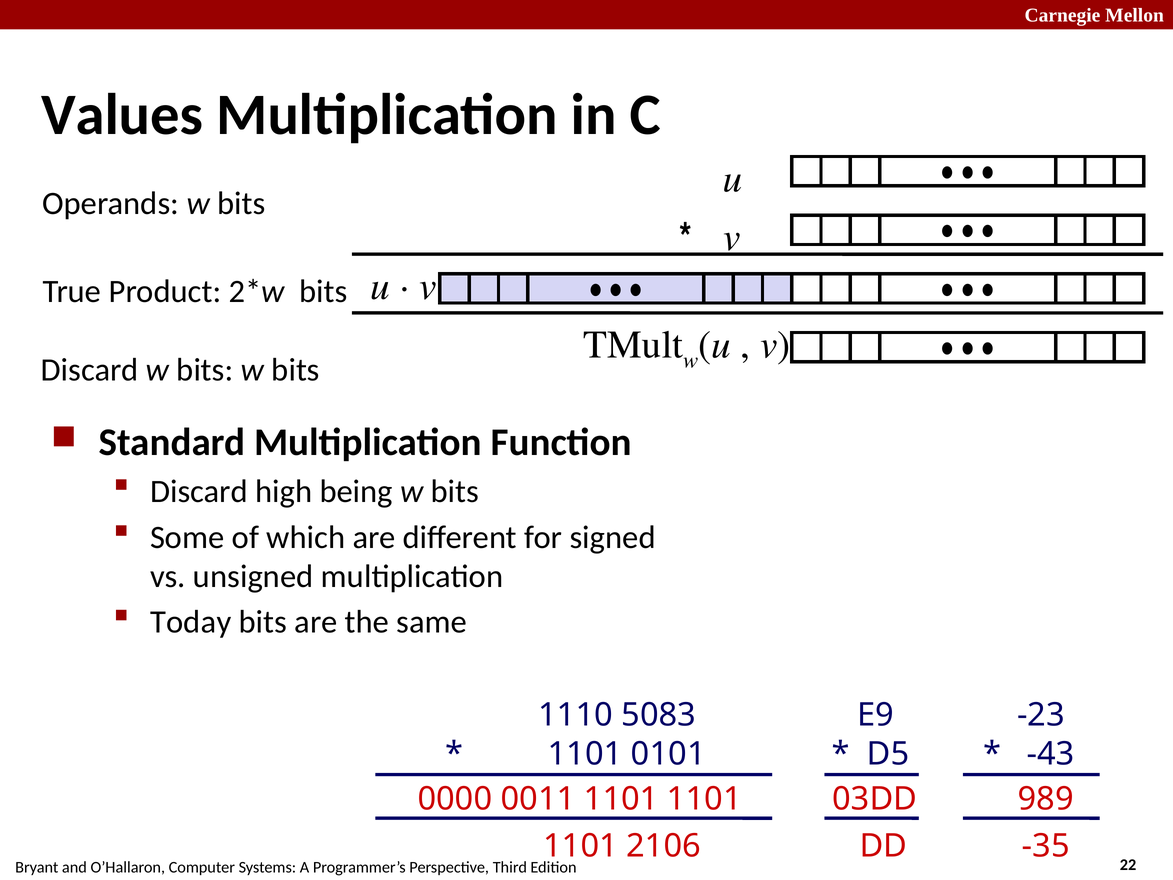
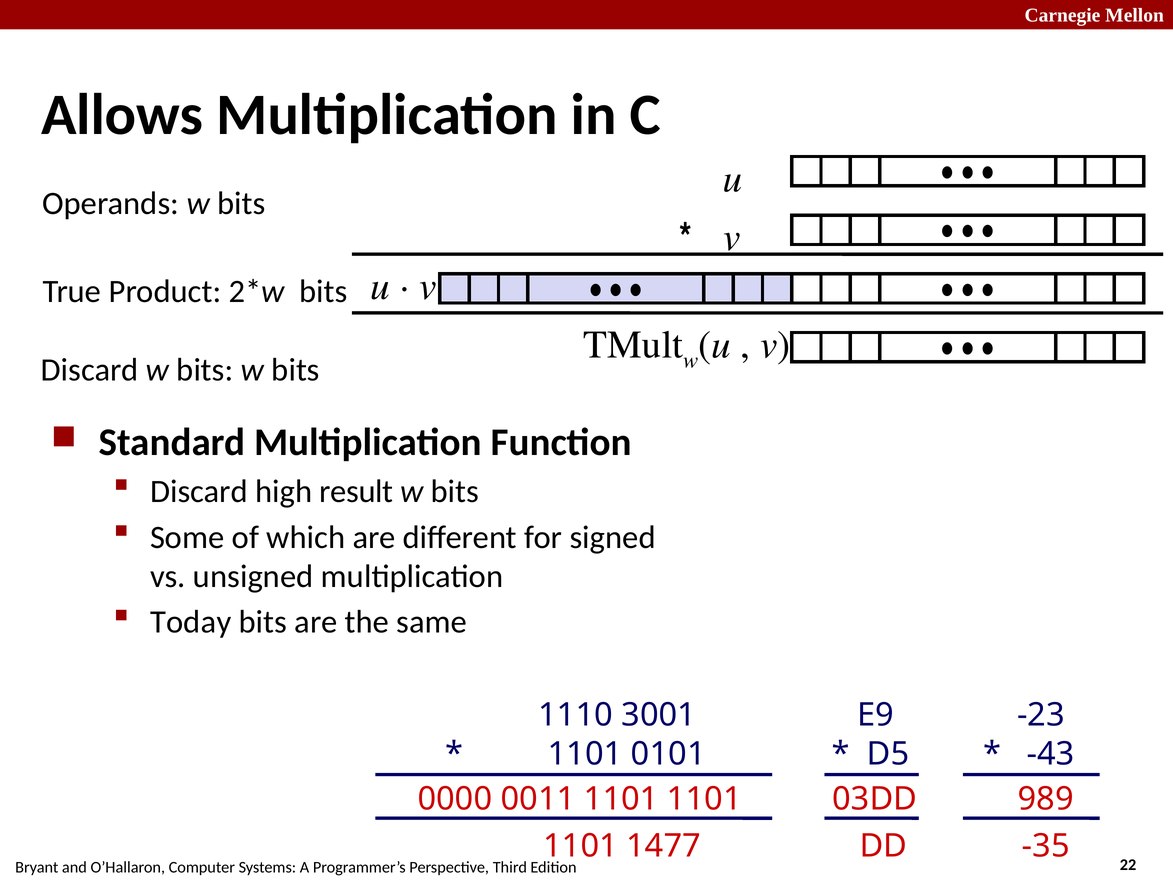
Values: Values -> Allows (122, 115)
being: being -> result (356, 492)
5083: 5083 -> 3001 (659, 715)
2106: 2106 -> 1477 (664, 846)
